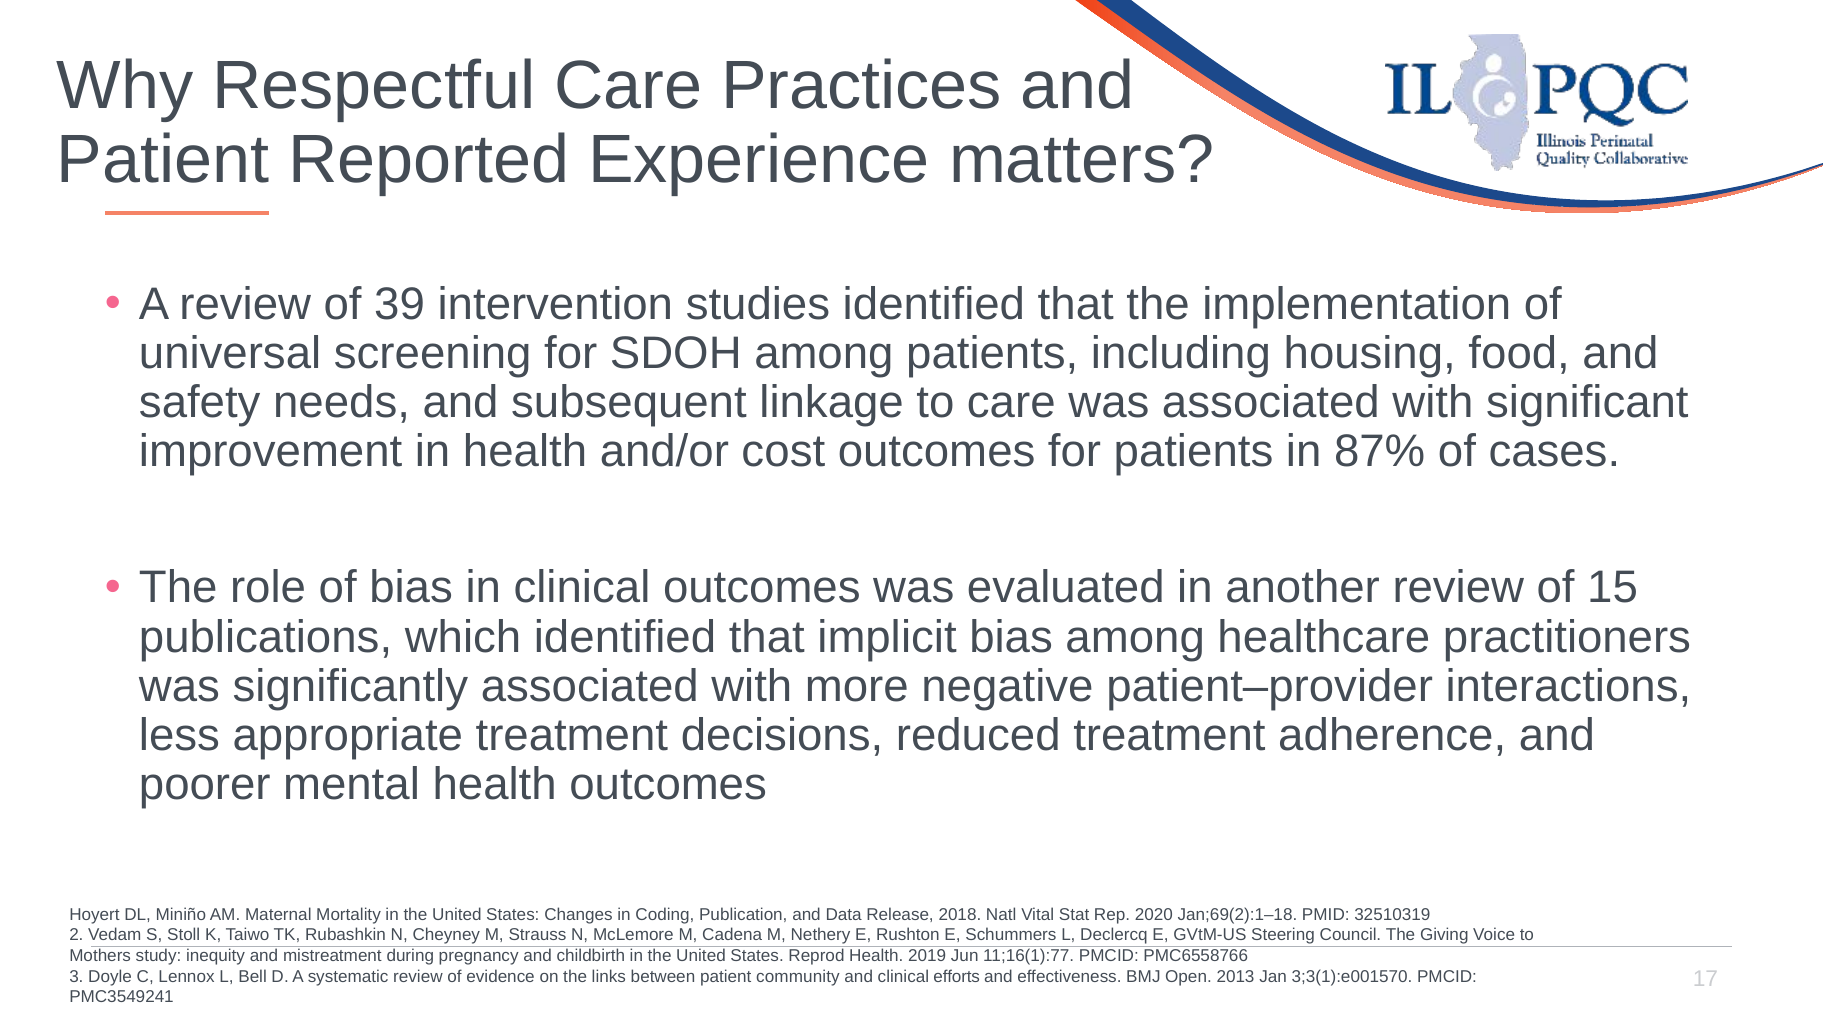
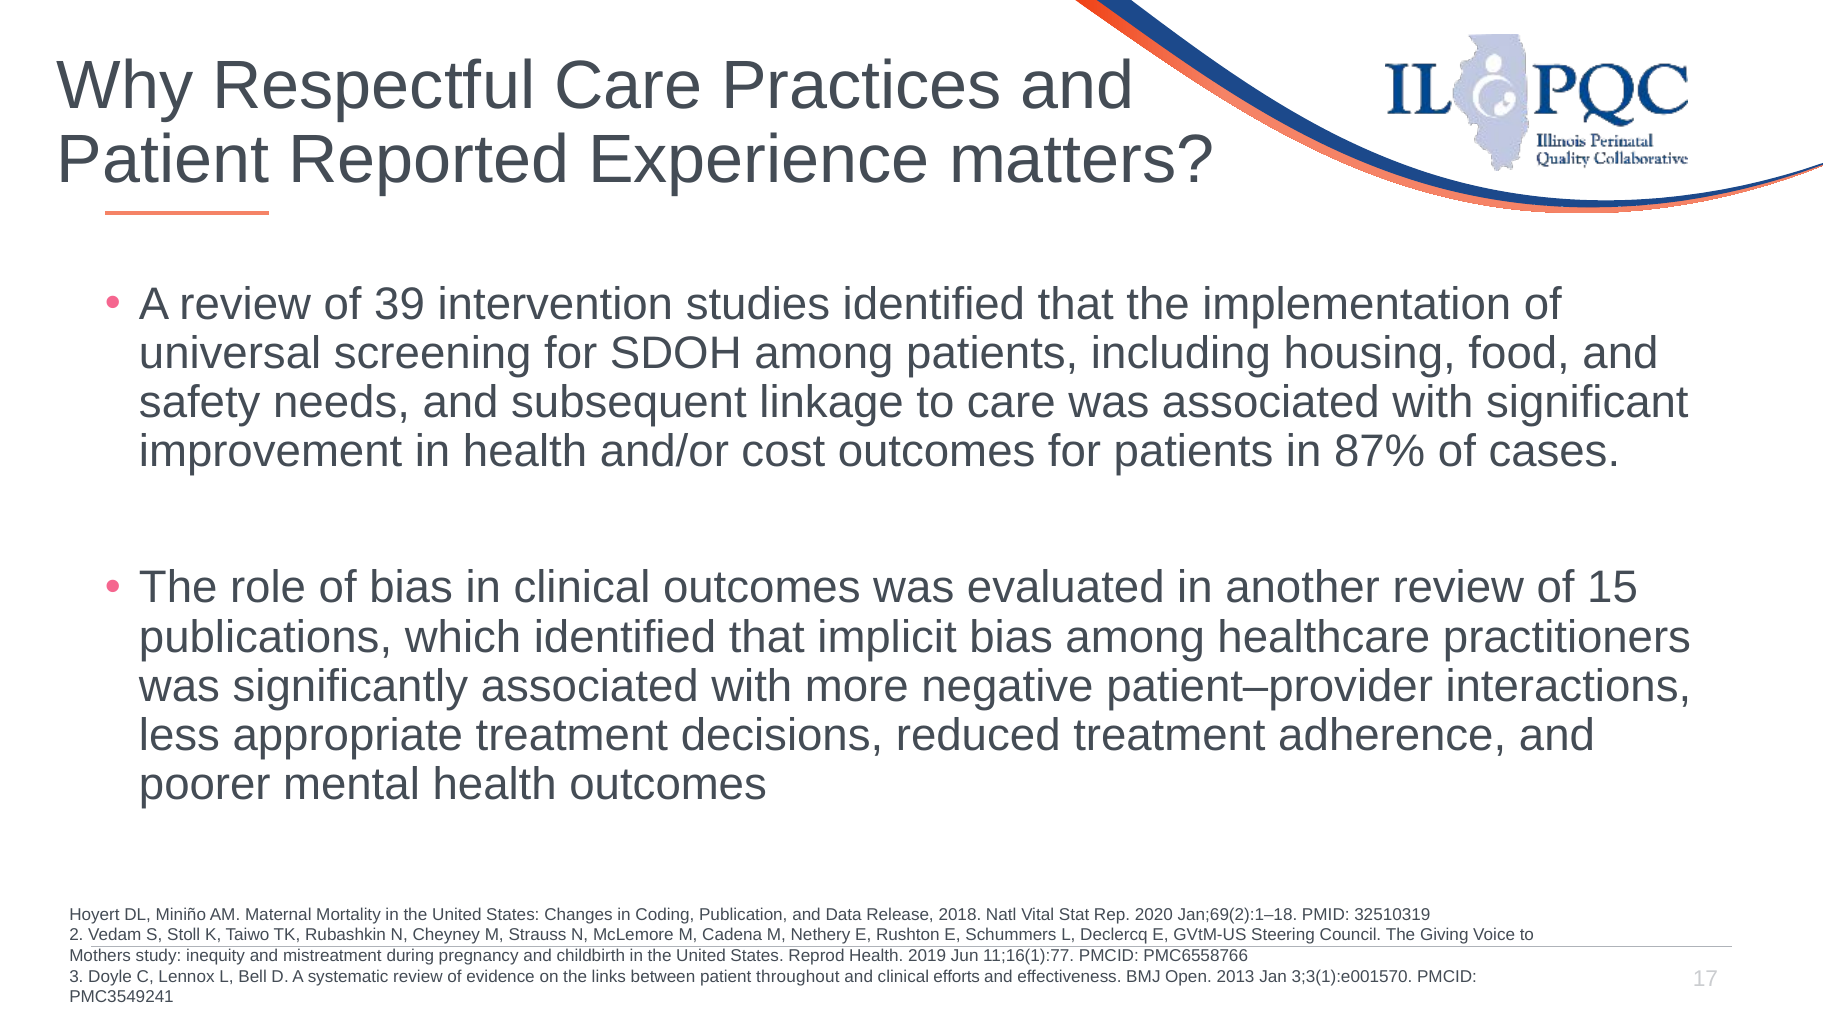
community: community -> throughout (798, 977)
